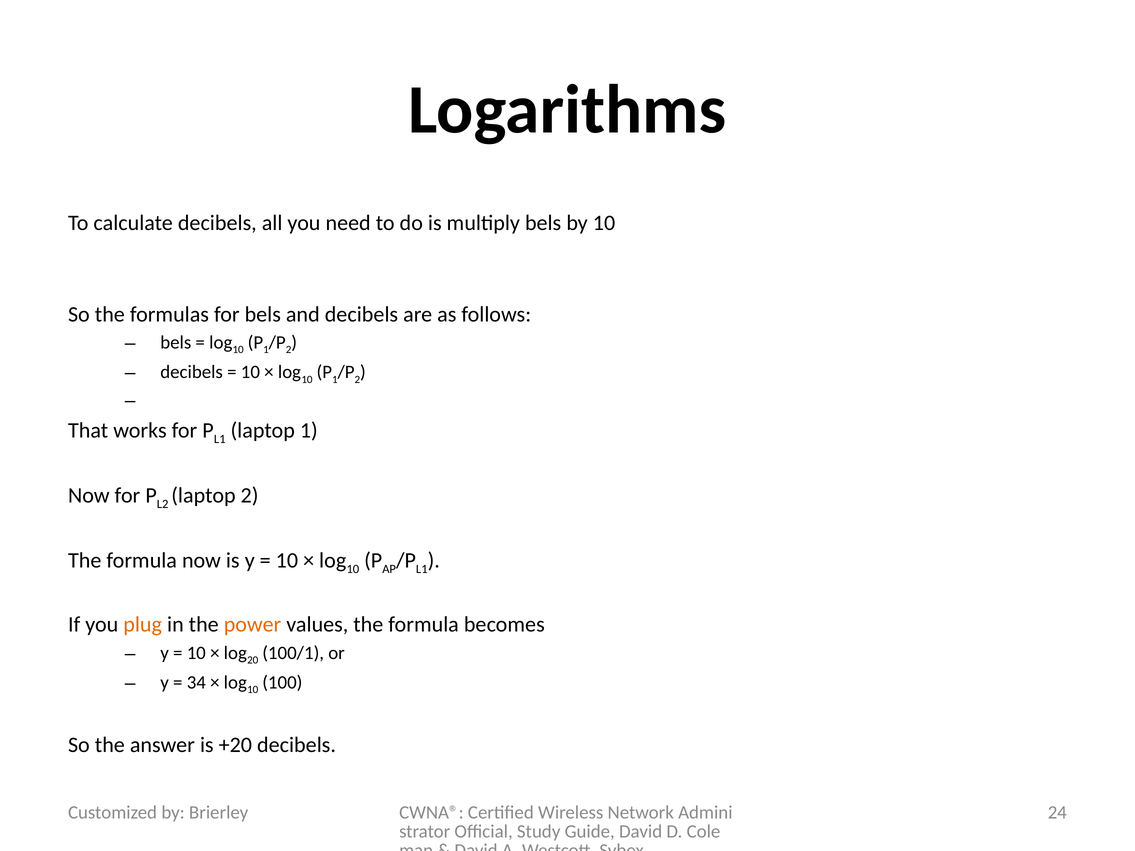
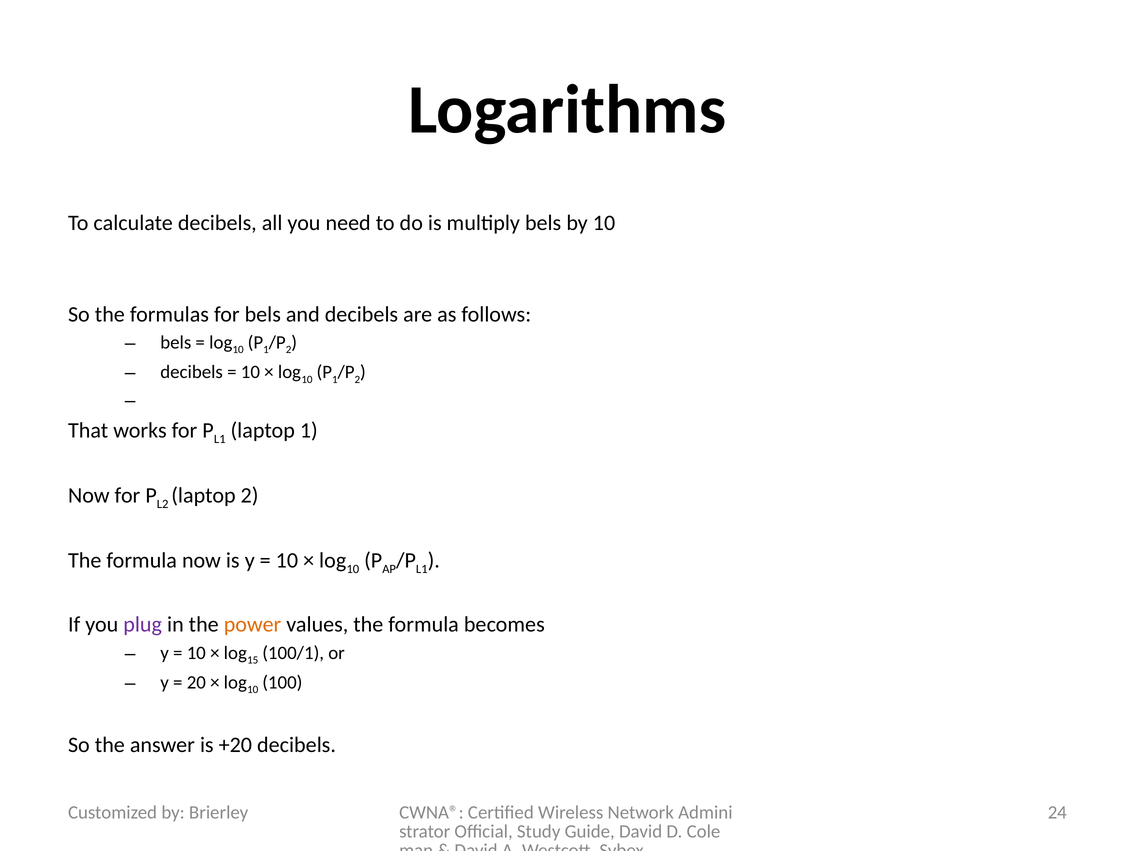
plug colour: orange -> purple (143, 625)
20: 20 -> 15 (253, 660)
34: 34 -> 20 (196, 683)
